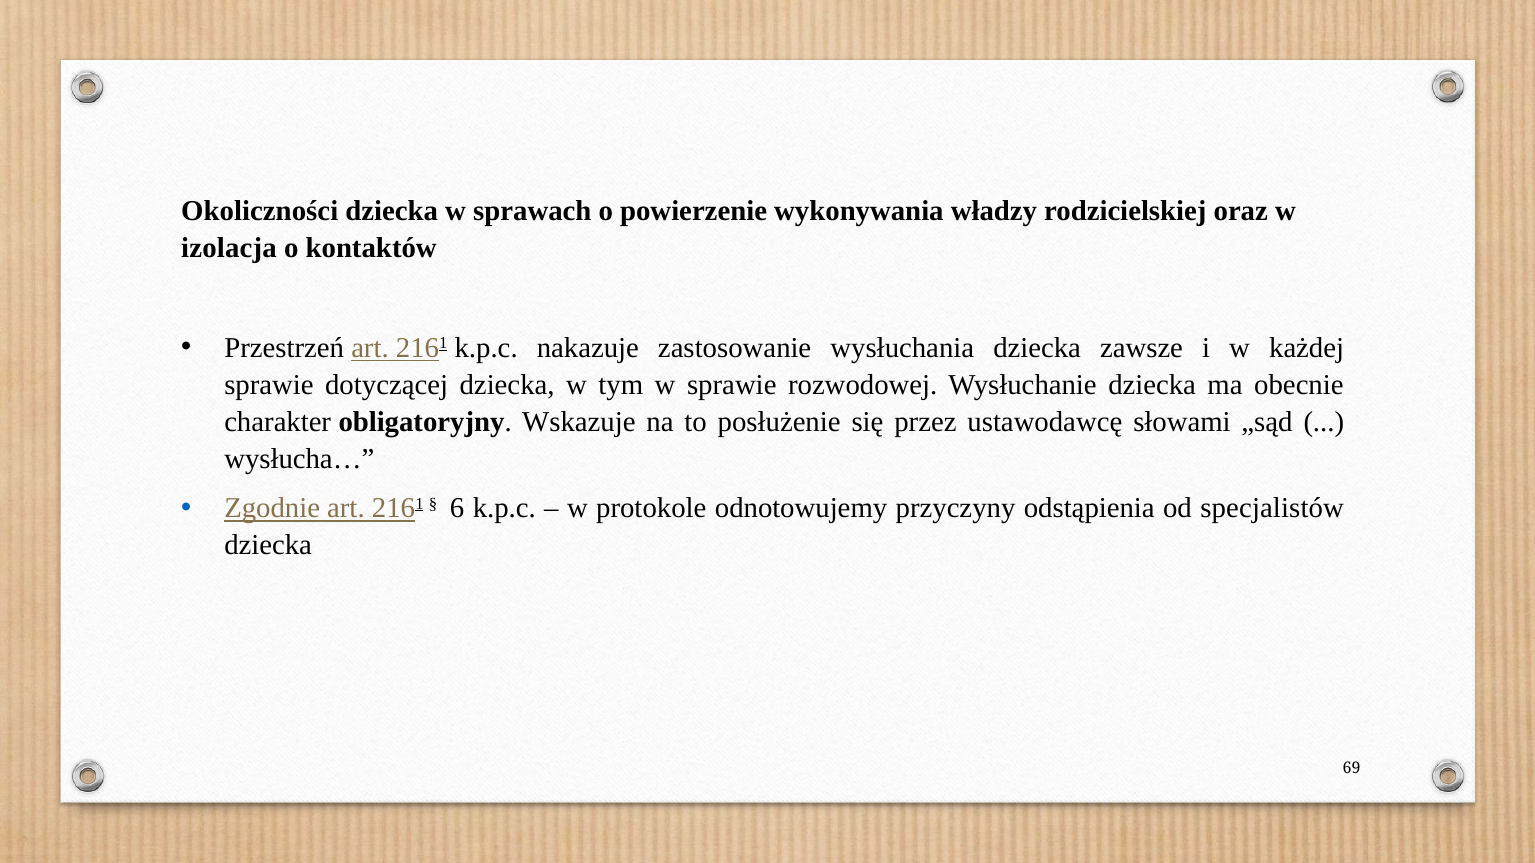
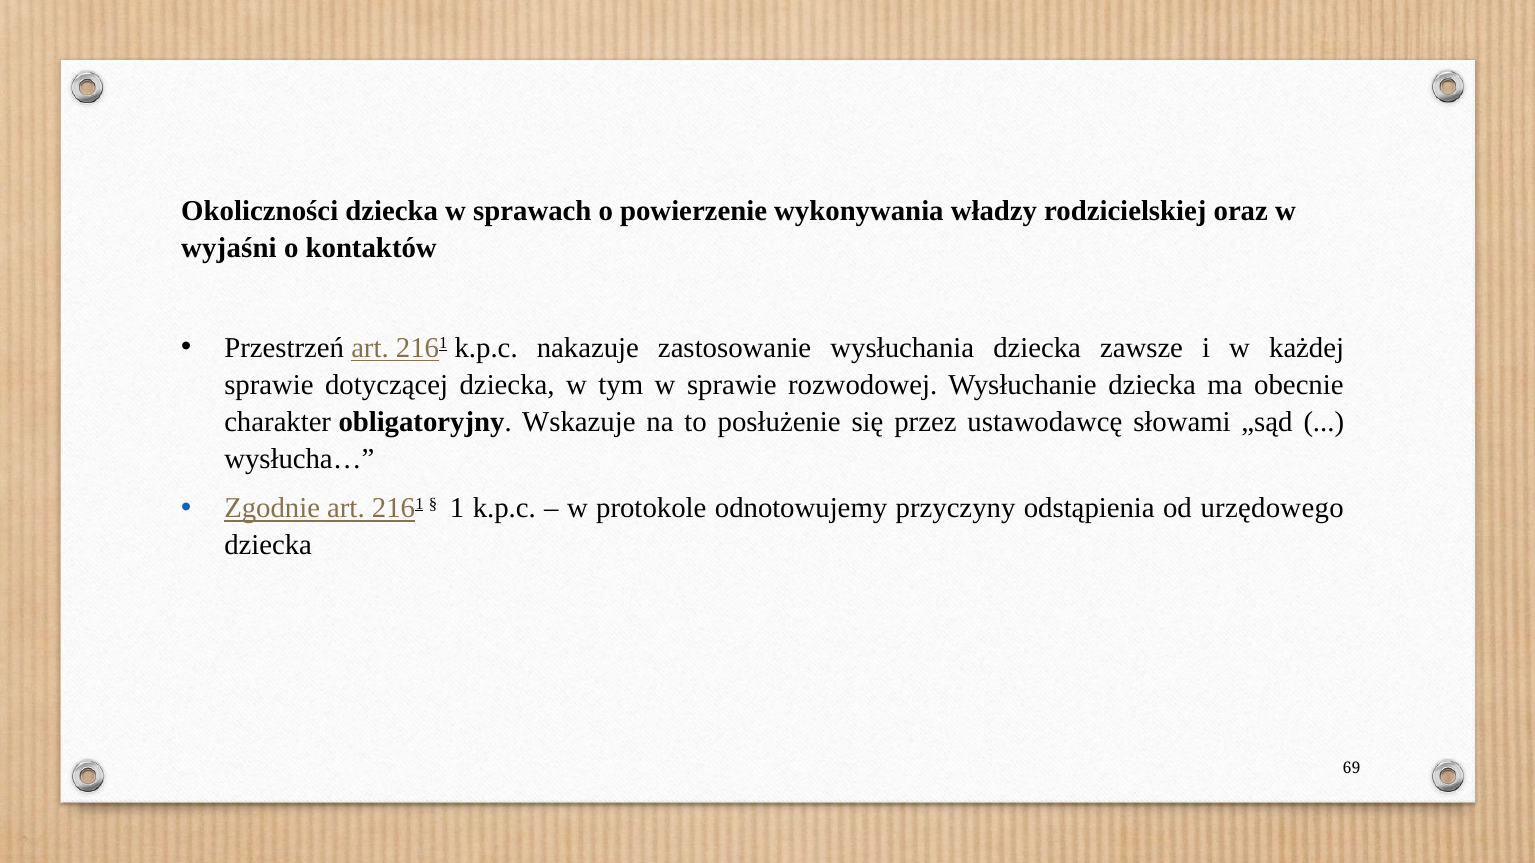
izolacja: izolacja -> wyjaśni (229, 248)
6: 6 -> 1 (457, 508)
specjalistów: specjalistów -> urzędowego (1272, 508)
